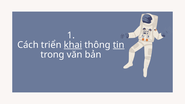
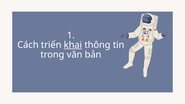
tin underline: present -> none (119, 45)
